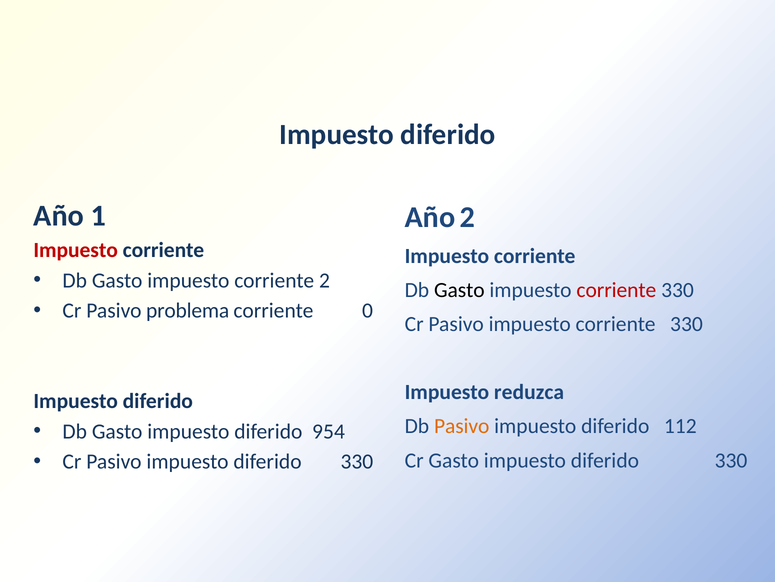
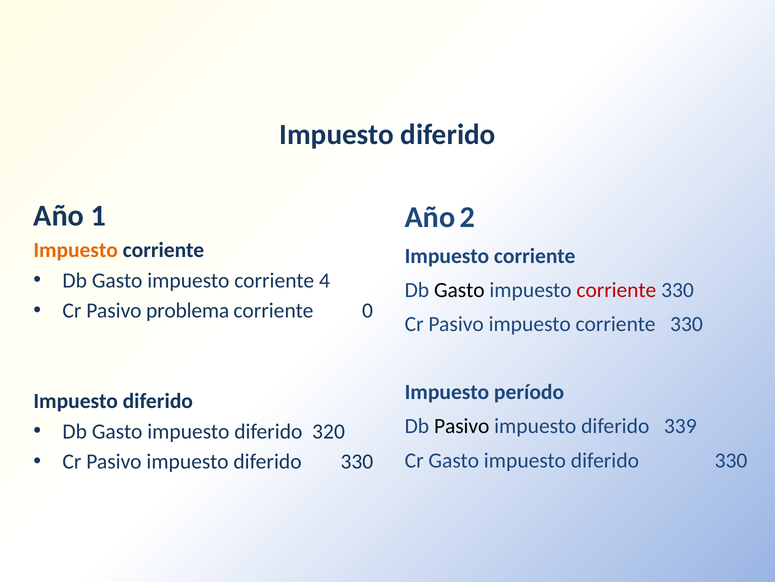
Impuesto colour: red -> orange (76, 250)
corriente 2: 2 -> 4 (324, 280)
reduzca: reduzca -> período (529, 392)
Pasivo colour: orange -> black (462, 426)
112: 112 -> 339 (680, 426)
954: 954 -> 320 (329, 431)
